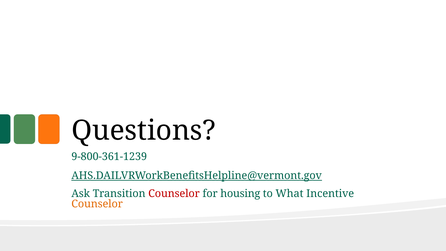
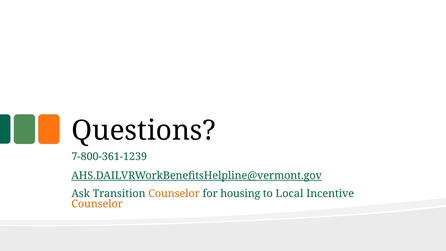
9-800-361-1239: 9-800-361-1239 -> 7-800-361-1239 (109, 156)
Counselor colour: red -> orange (174, 194)
What: What -> Local (289, 194)
